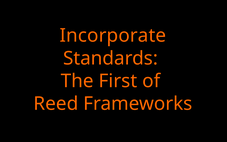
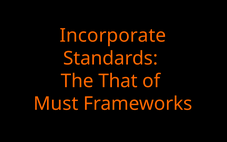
First: First -> That (118, 81)
Reed: Reed -> Must (56, 104)
